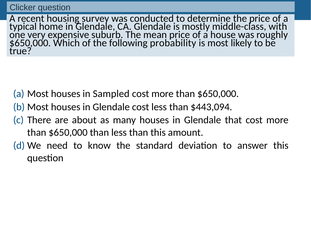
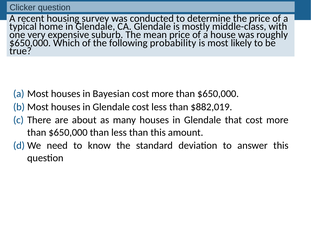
Sampled: Sampled -> Bayesian (111, 94)
$443,094: $443,094 -> $882,019 (211, 107)
